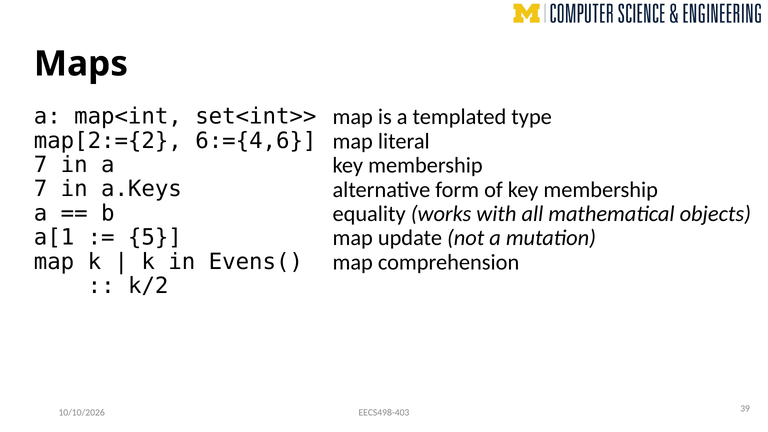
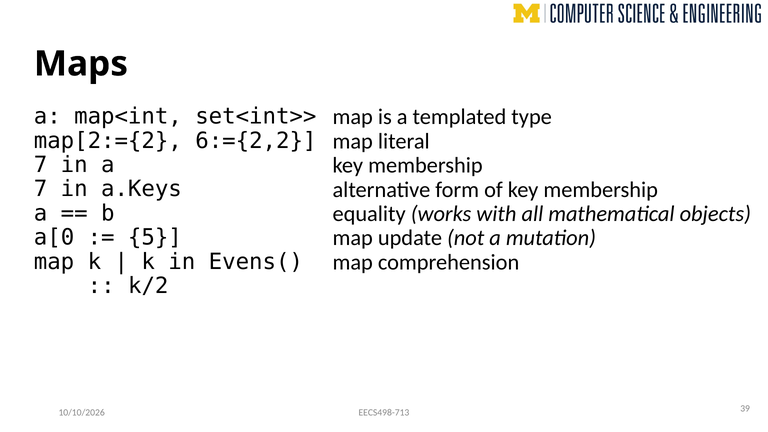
6:={4,6: 6:={4,6 -> 6:={2,2 (256, 141)
a[1: a[1 -> a[0 (54, 237)
EECS498-403: EECS498-403 -> EECS498-713 (384, 412)
